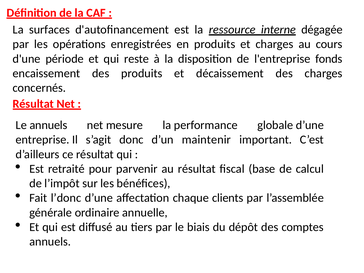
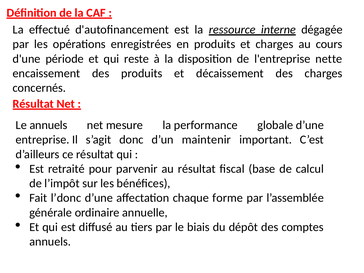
surfaces: surfaces -> effectué (49, 30)
fonds: fonds -> nette (329, 59)
clients: clients -> forme (228, 198)
